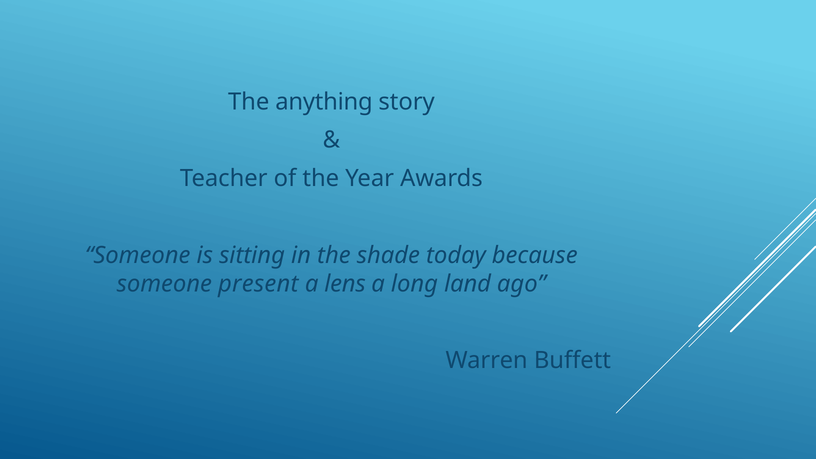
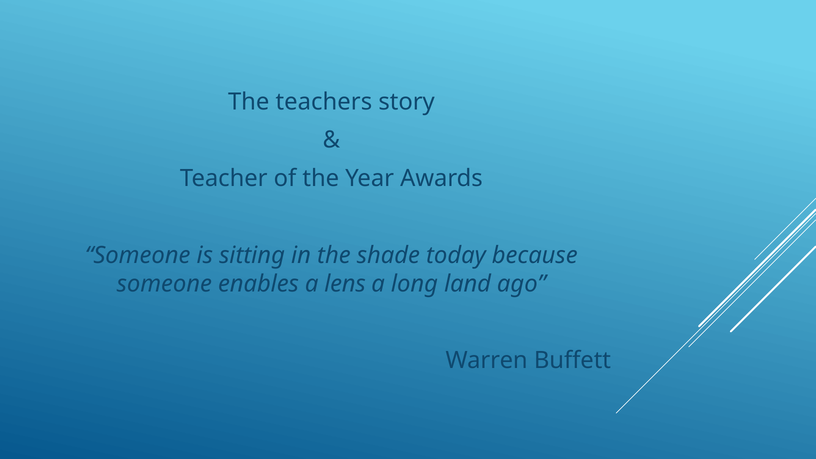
anything: anything -> teachers (324, 102)
present: present -> enables (258, 284)
